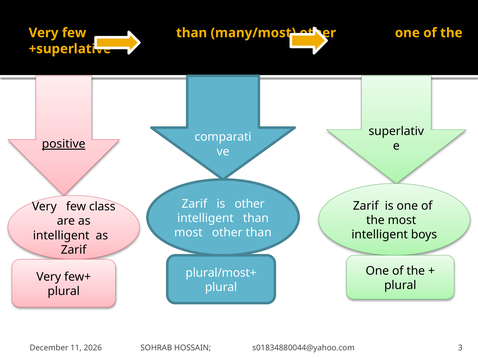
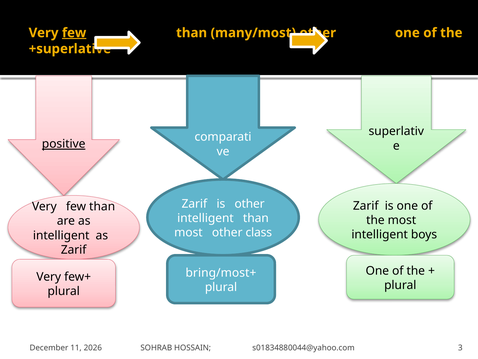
few underline: none -> present (74, 33)
class: class -> than (102, 206)
other than: than -> class (259, 232)
plural/most+: plural/most+ -> bring/most+ (221, 272)
